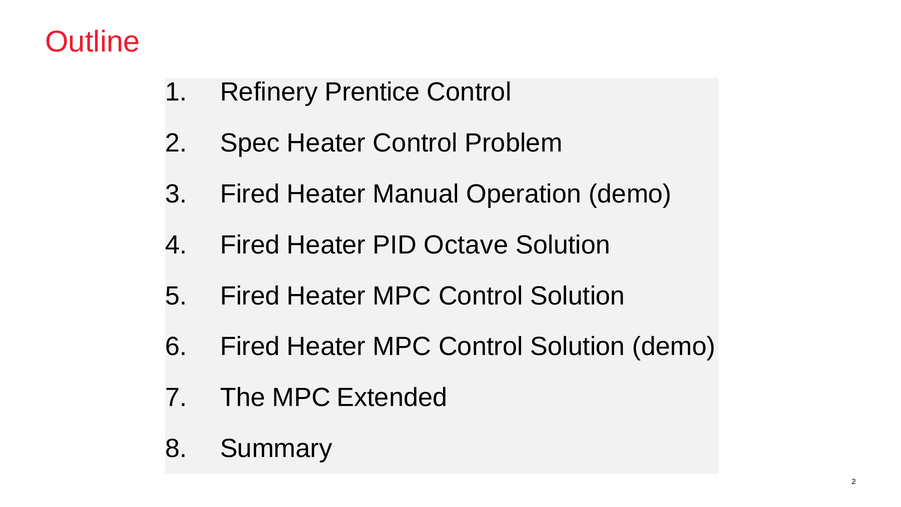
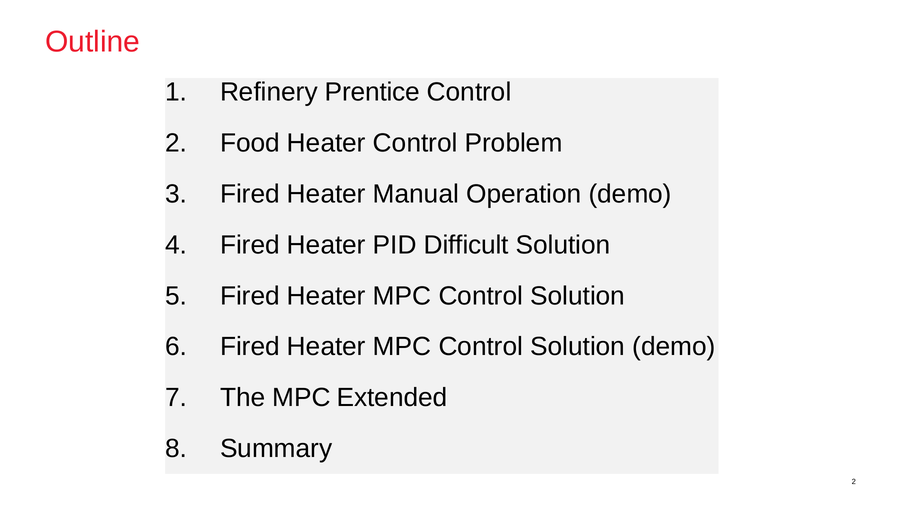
Spec: Spec -> Food (250, 143)
Octave: Octave -> Difficult (466, 245)
